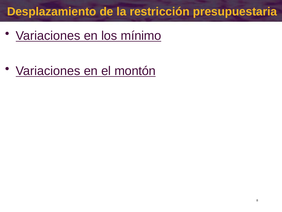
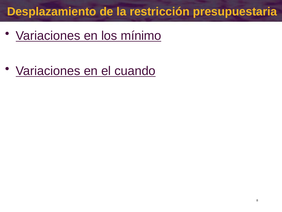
montón: montón -> cuando (135, 71)
